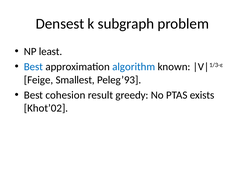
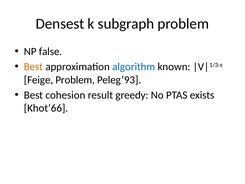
least: least -> false (51, 51)
Best colour: blue -> orange (33, 67)
Feige Smallest: Smallest -> Problem (75, 80)
Khot’02: Khot’02 -> Khot’66 (46, 108)
